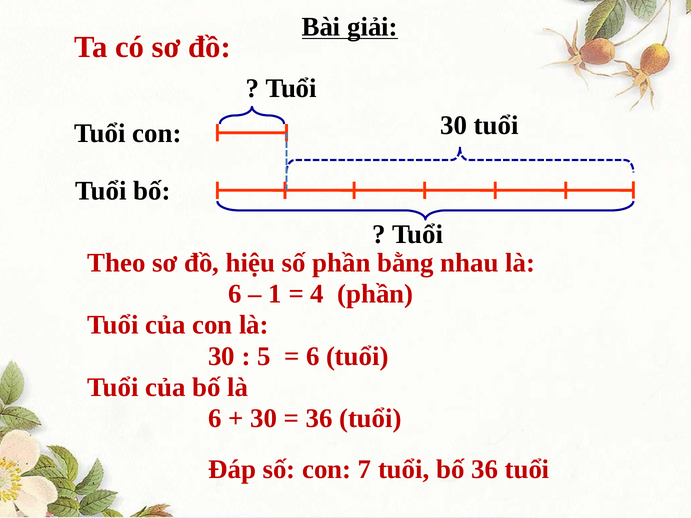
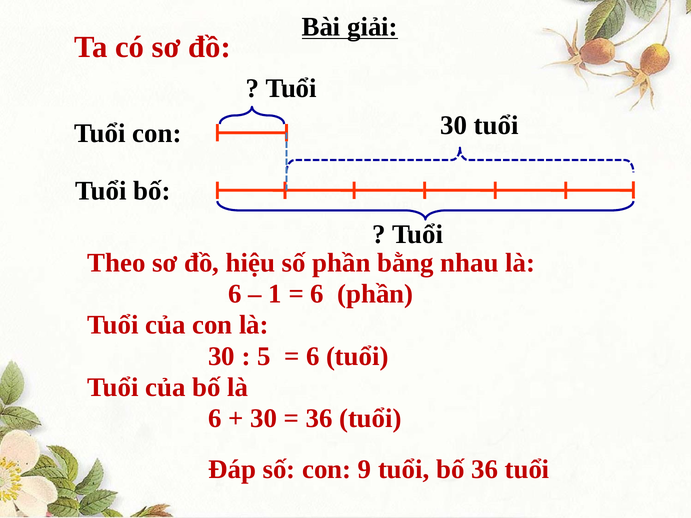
4: 4 -> 6 (317, 294)
7: 7 -> 9 (365, 469)
